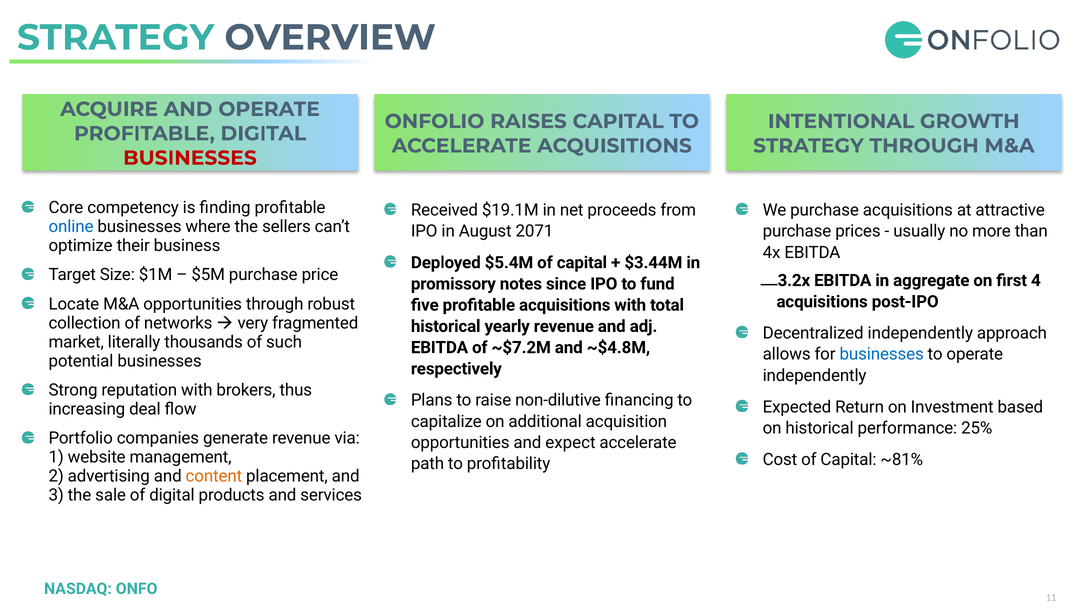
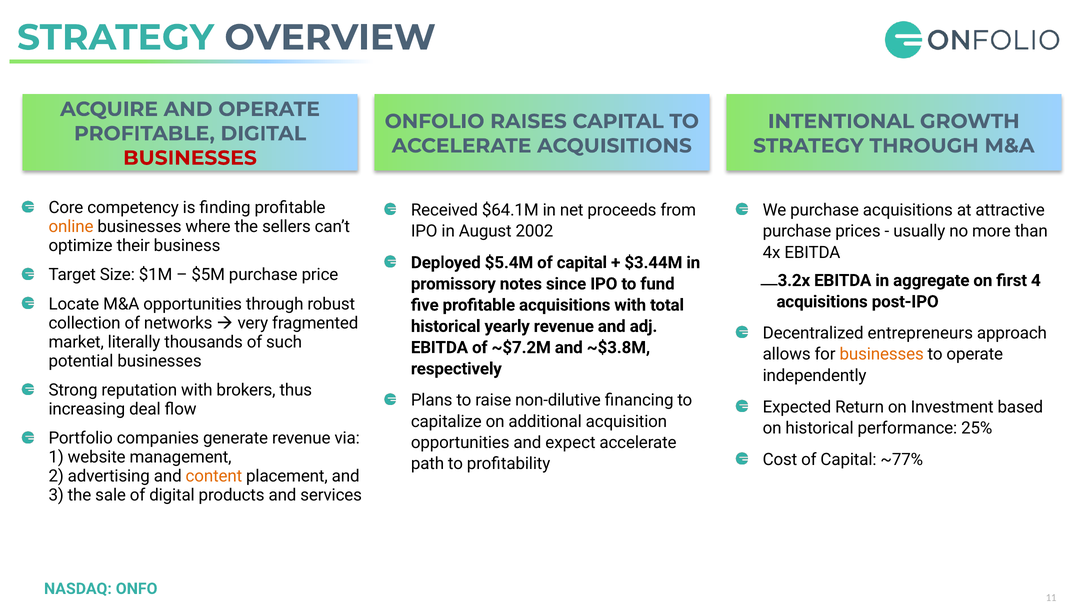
$19.1M: $19.1M -> $64.1M (510, 210)
online colour: blue -> orange (71, 227)
2071: 2071 -> 2002 (534, 231)
Decentralized independently: independently -> entrepreneurs (920, 333)
~$4.8M: ~$4.8M -> ~$3.8M (618, 348)
businesses colour: blue -> orange (882, 355)
~81%: ~81% -> ~77% (902, 460)
